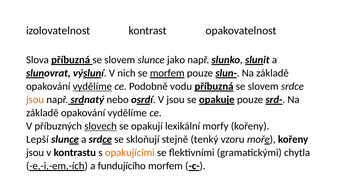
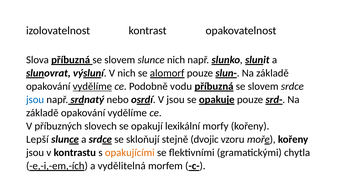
slunce jako: jako -> nich (176, 60)
se morfem: morfem -> alomorf (167, 73)
jsou colour: orange -> blue (35, 100)
slovech underline: present -> none (101, 126)
tenký: tenký -> dvojic (205, 140)
fundujícího: fundujícího -> vydělitelná (122, 166)
